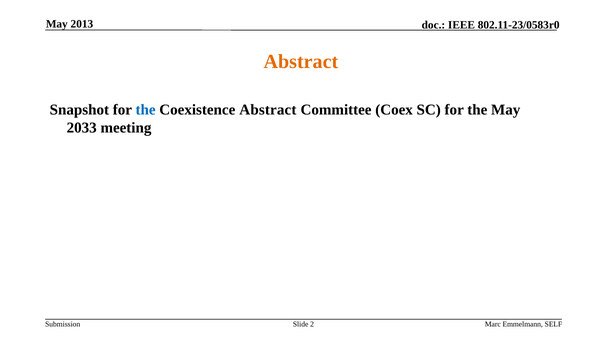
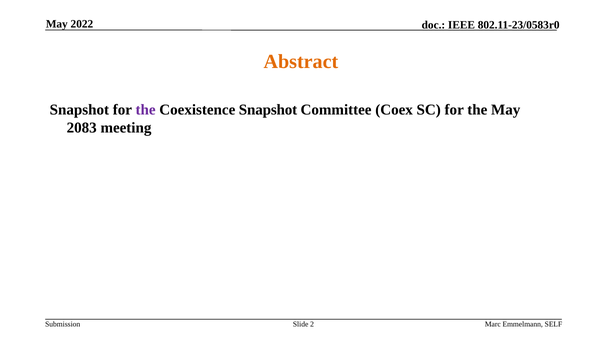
2013: 2013 -> 2022 (82, 24)
the colour: blue -> purple (146, 110)
Coexistence Abstract: Abstract -> Snapshot (268, 110)
2033: 2033 -> 2083 (82, 128)
